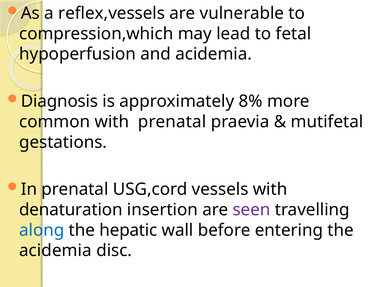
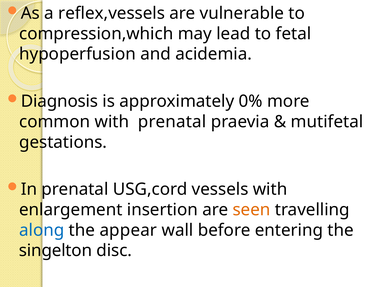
8%: 8% -> 0% (251, 101)
denaturation: denaturation -> enlargement (71, 210)
seen colour: purple -> orange (252, 210)
hepatic: hepatic -> appear (128, 230)
acidemia: acidemia -> singelton (56, 251)
